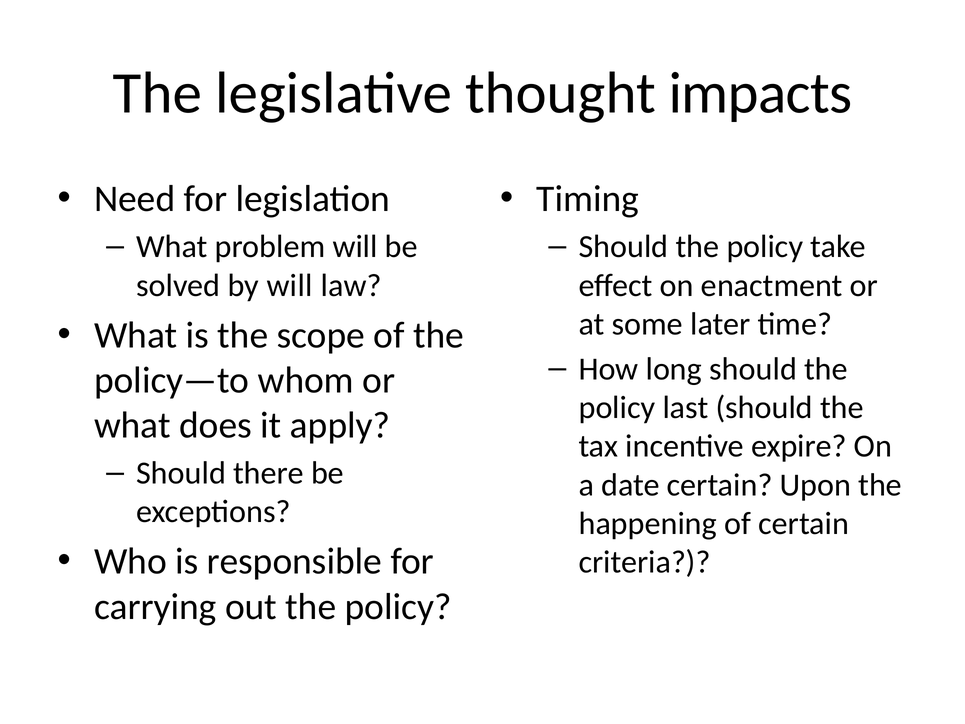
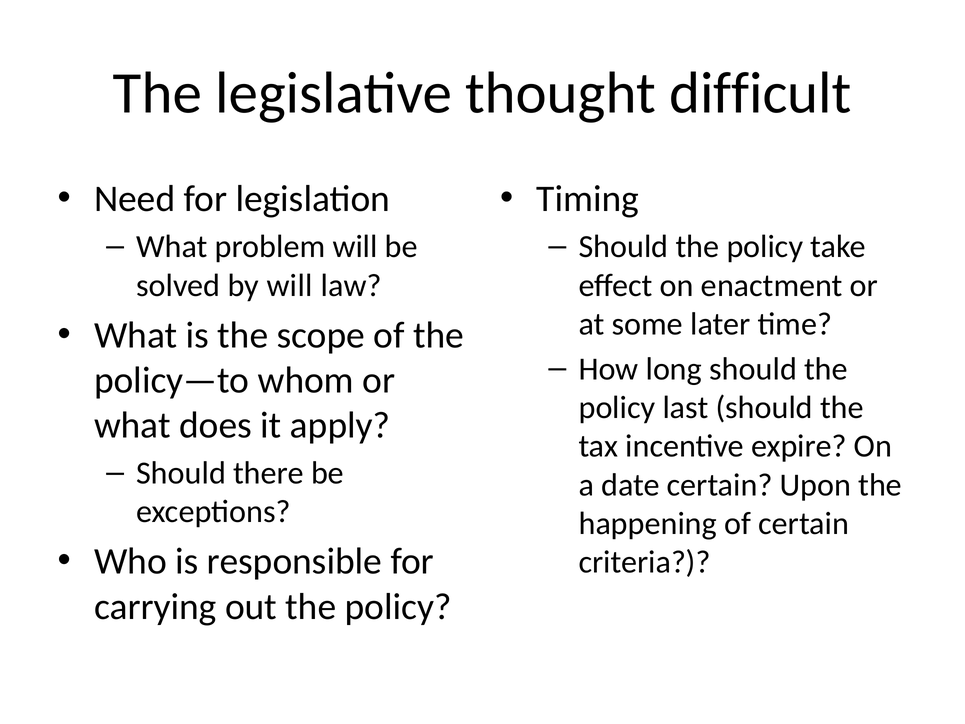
impacts: impacts -> difficult (760, 93)
